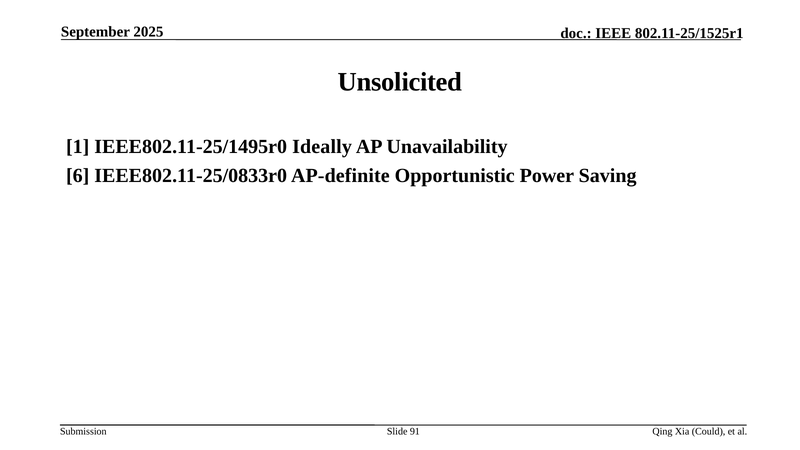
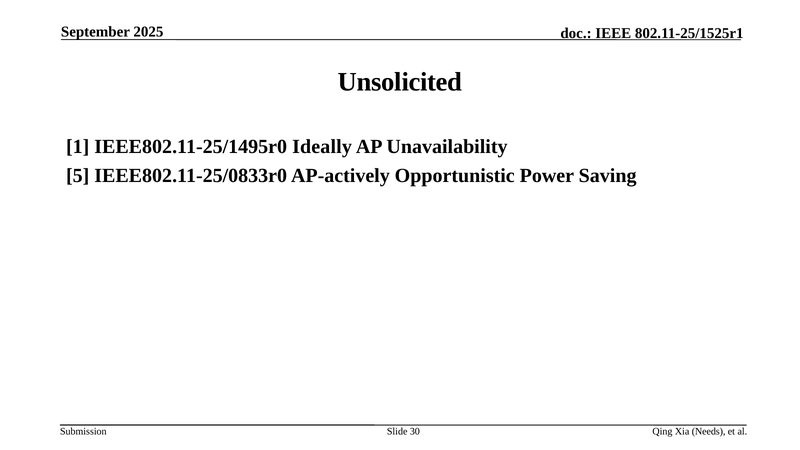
6: 6 -> 5 (78, 175)
AP-definite: AP-definite -> AP-actively (340, 175)
91: 91 -> 30 (415, 432)
Could: Could -> Needs (709, 432)
